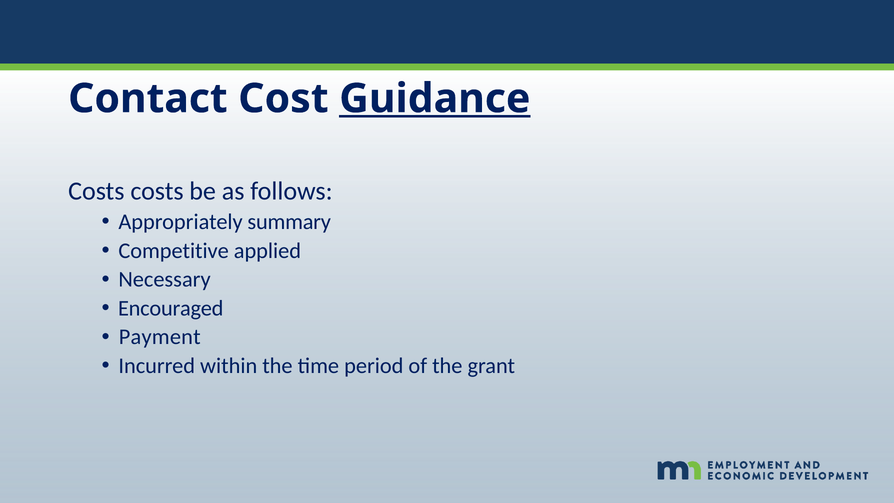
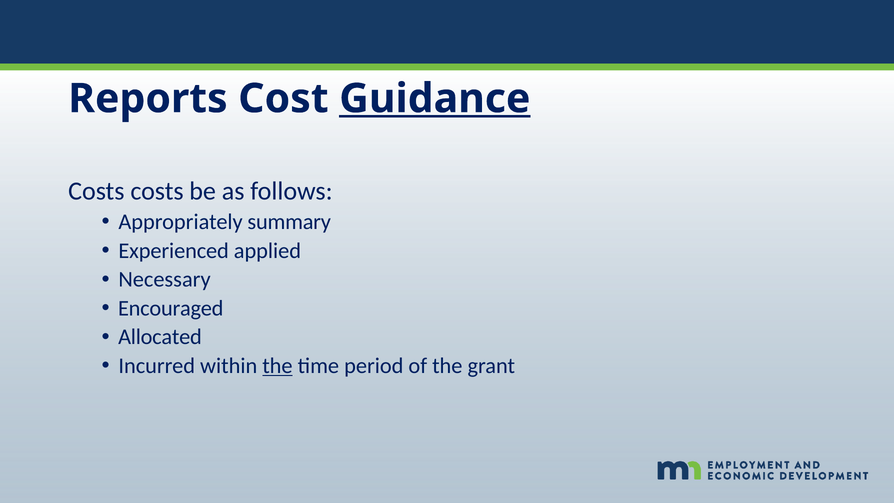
Contact: Contact -> Reports (148, 99)
Competitive: Competitive -> Experienced (174, 251)
Payment: Payment -> Allocated (160, 337)
the underline: none -> present (277, 366)
